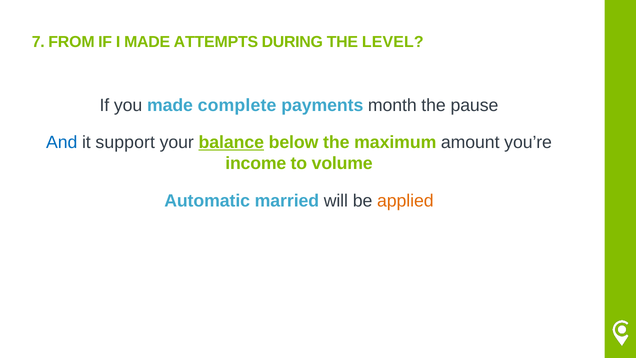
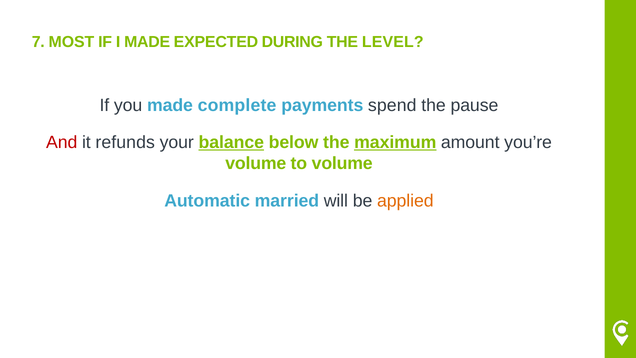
FROM: FROM -> MOST (71, 42)
ATTEMPTS: ATTEMPTS -> EXPECTED (216, 42)
month: month -> spend (392, 105)
And colour: blue -> red (62, 142)
support: support -> refunds (125, 142)
maximum underline: none -> present (395, 142)
income: income -> volume (256, 164)
